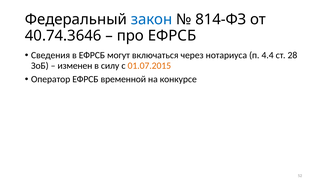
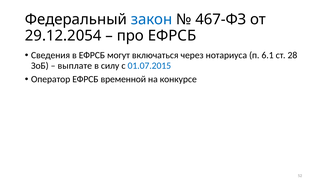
814-ФЗ: 814-ФЗ -> 467-ФЗ (221, 19)
40.74.3646: 40.74.3646 -> 29.12.2054 (63, 36)
4.4: 4.4 -> 6.1 (268, 55)
изменен: изменен -> выплате (75, 66)
01.07.2015 colour: orange -> blue (149, 66)
